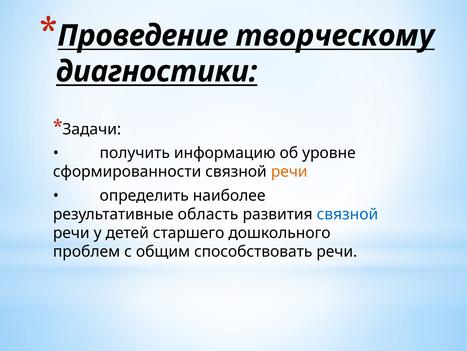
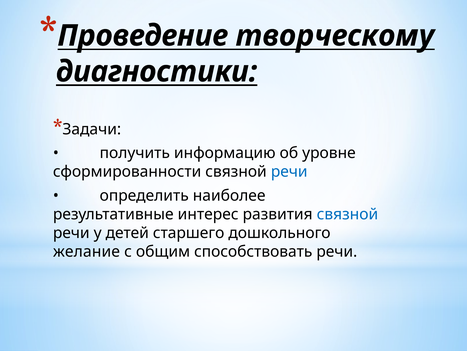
речи colour: orange -> blue (289, 171)
область: область -> интерес (208, 214)
проблем: проблем -> желание (86, 251)
